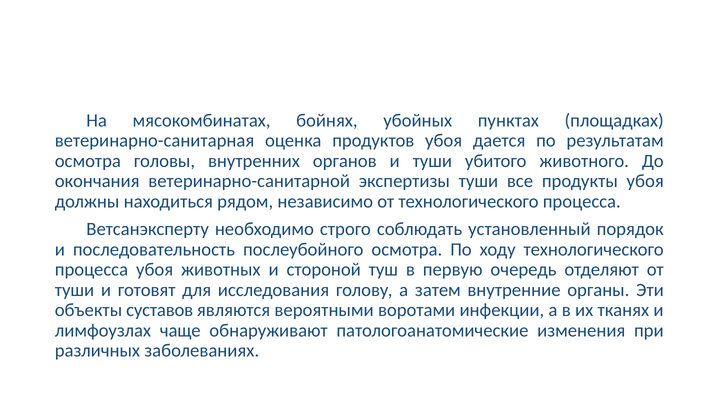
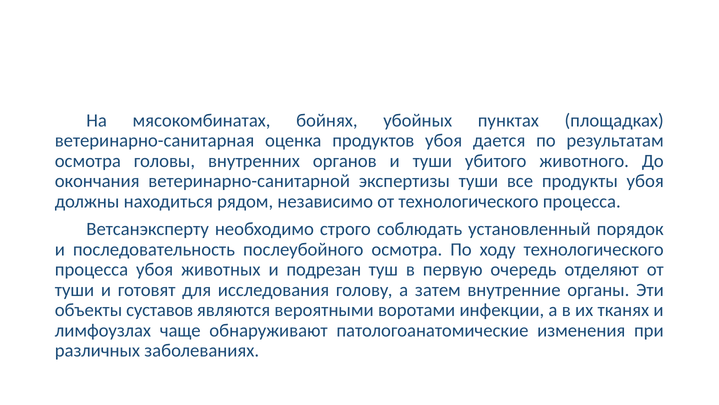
стороной: стороной -> подрезан (324, 269)
